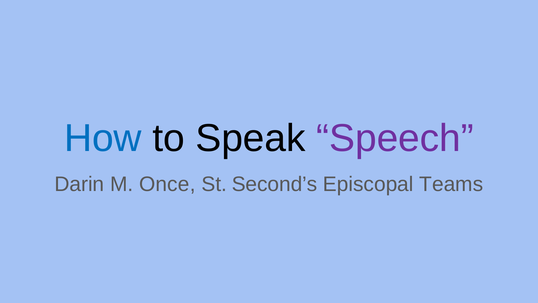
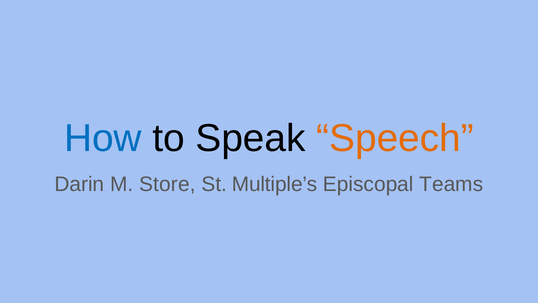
Speech colour: purple -> orange (395, 138)
Once: Once -> Store (167, 184)
Second’s: Second’s -> Multiple’s (275, 184)
